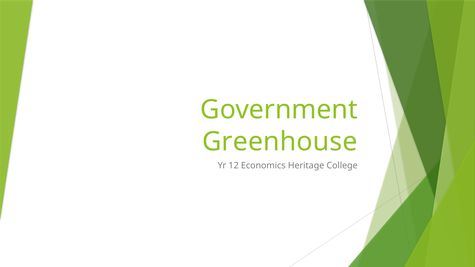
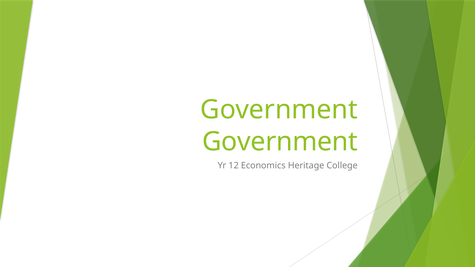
Greenhouse: Greenhouse -> Government (280, 142)
